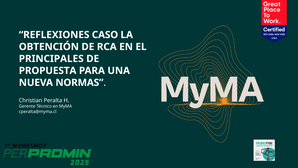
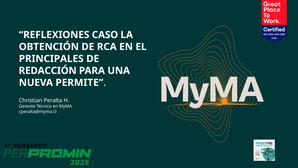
PROPUESTA: PROPUESTA -> REDACCIÓN (48, 71)
NORMAS: NORMAS -> PERMITE (79, 82)
